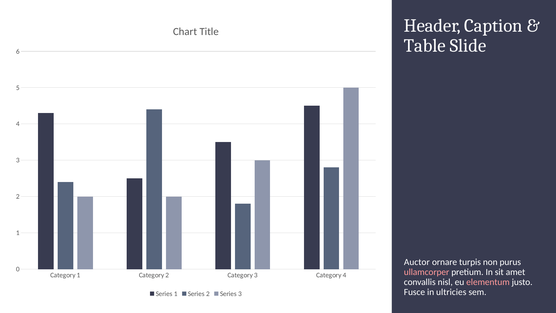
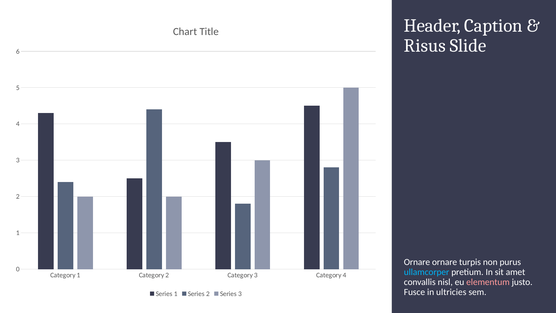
Table: Table -> Risus (425, 46)
Auctor: Auctor -> Ornare (417, 262)
ullamcorper colour: pink -> light blue (427, 272)
